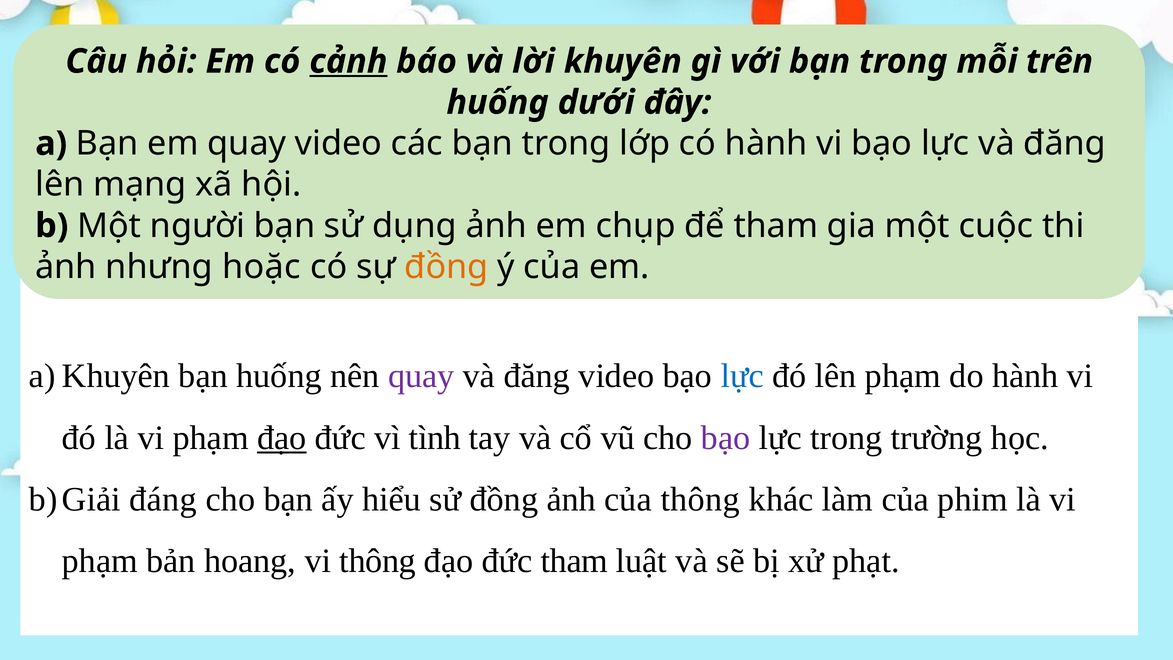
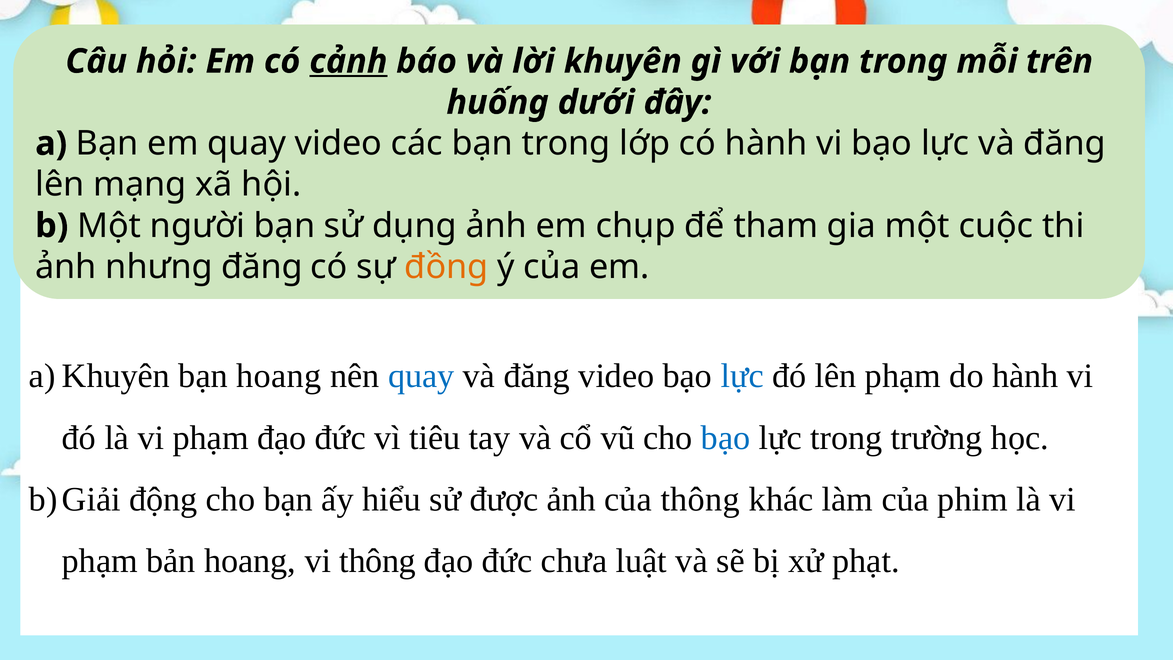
nhưng hoặc: hoặc -> đăng (262, 267)
bạn huống: huống -> hoang (279, 376)
quay colour: purple -> blue (421, 376)
đạo underline: present -> none (282, 438)
tình: tình -> tiêu (435, 438)
bạo colour: purple -> blue (726, 438)
đáng: đáng -> động (163, 499)
sử đồng: đồng -> được (504, 499)
đức tham: tham -> chưa (574, 561)
